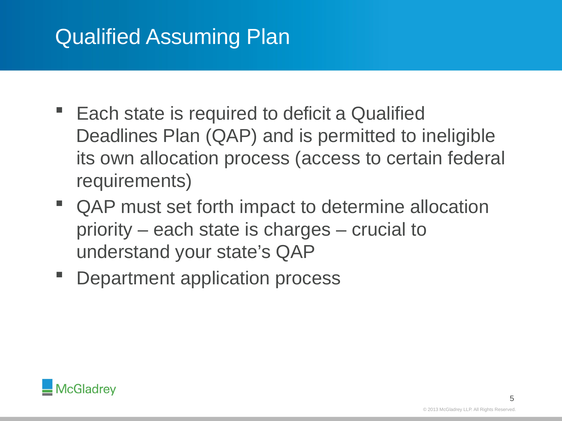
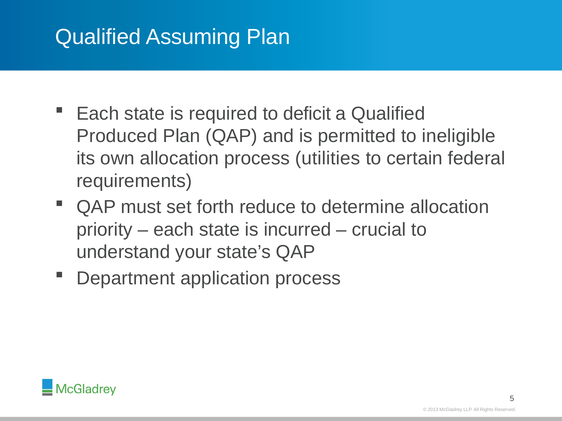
Deadlines: Deadlines -> Produced (117, 136)
access: access -> utilities (328, 159)
impact: impact -> reduce (268, 207)
charges: charges -> incurred (297, 230)
